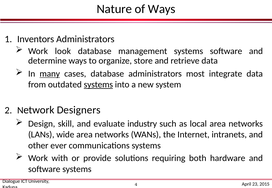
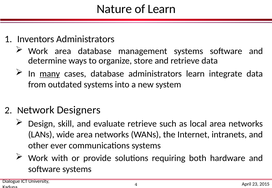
of Ways: Ways -> Learn (162, 9)
Work look: look -> area (63, 51)
administrators most: most -> learn (195, 74)
systems underline: present -> none (98, 85)
evaluate industry: industry -> retrieve (142, 124)
